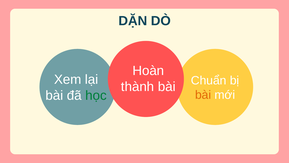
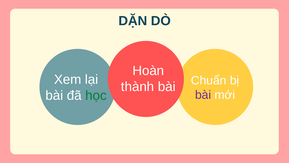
bài colour: orange -> purple (203, 95)
